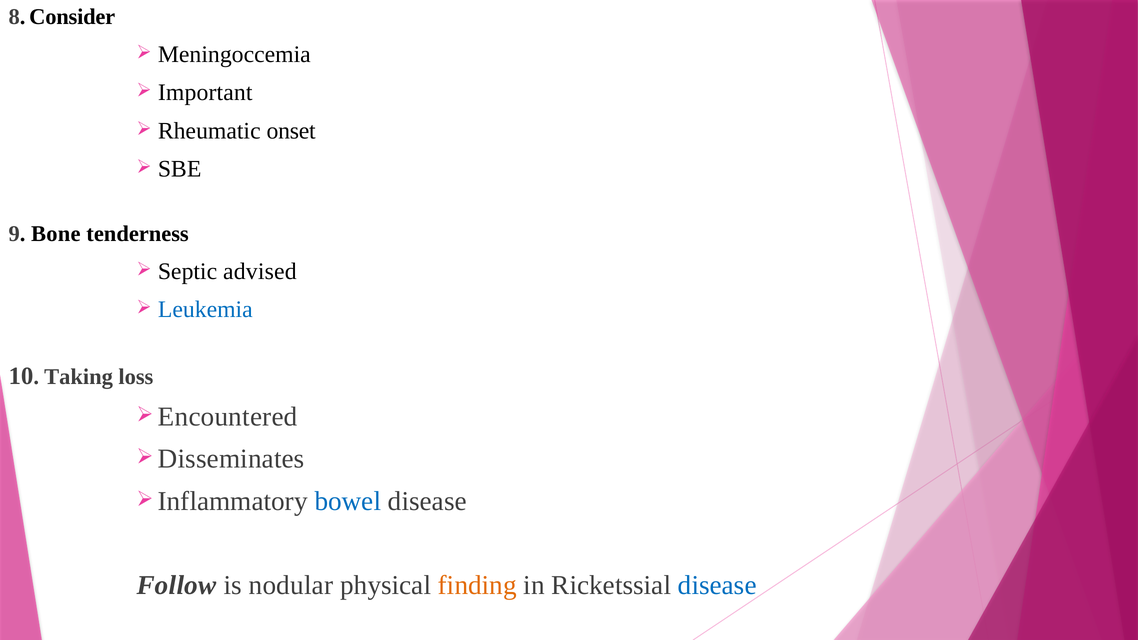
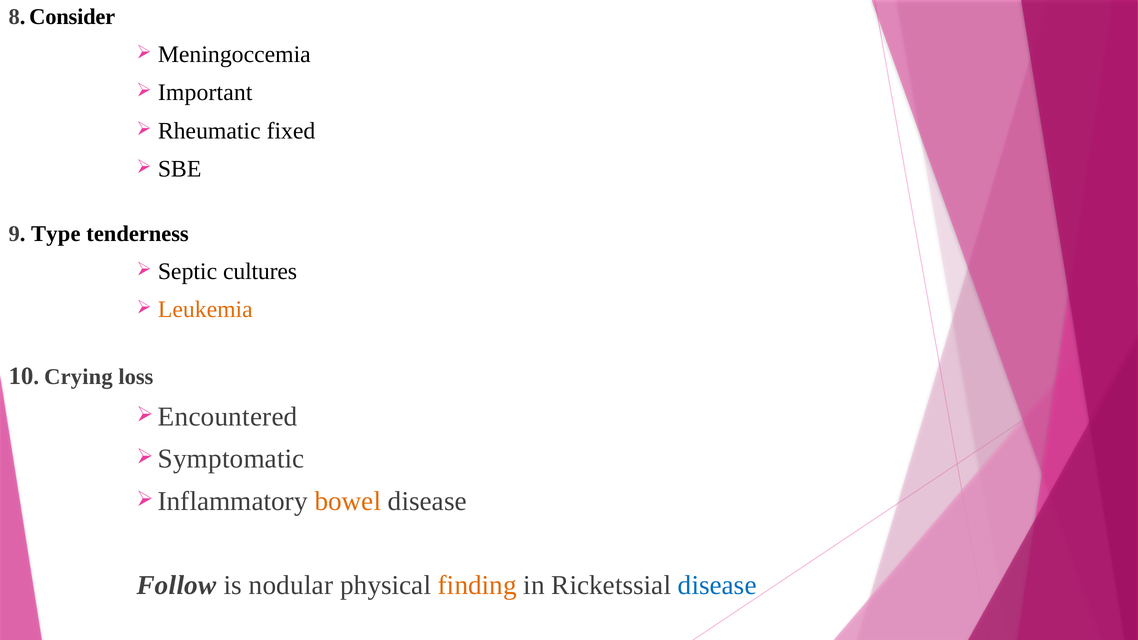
onset: onset -> fixed (291, 131)
Bone: Bone -> Type (56, 234)
advised: advised -> cultures (260, 272)
Leukemia colour: blue -> orange (205, 310)
Taking: Taking -> Crying (78, 377)
Disseminates: Disseminates -> Symptomatic (231, 459)
bowel colour: blue -> orange (348, 501)
